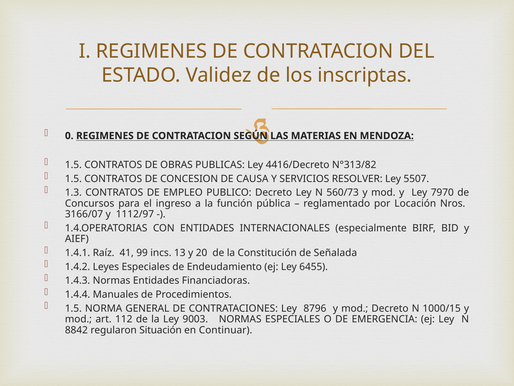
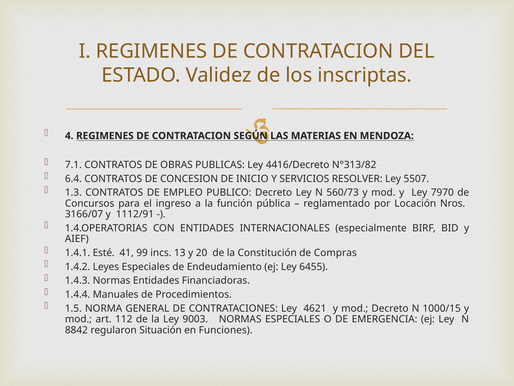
0: 0 -> 4 (69, 136)
1.5: 1.5 -> 7.1 (73, 165)
1.5: 1.5 -> 6.4 (73, 178)
CAUSA: CAUSA -> INICIO (252, 178)
1112/97: 1112/97 -> 1112/91 (135, 214)
Raíz: Raíz -> Esté (104, 253)
Señalada: Señalada -> Compras (335, 253)
8796: 8796 -> 4621 (315, 308)
Continuar: Continuar -> Funciones (226, 330)
